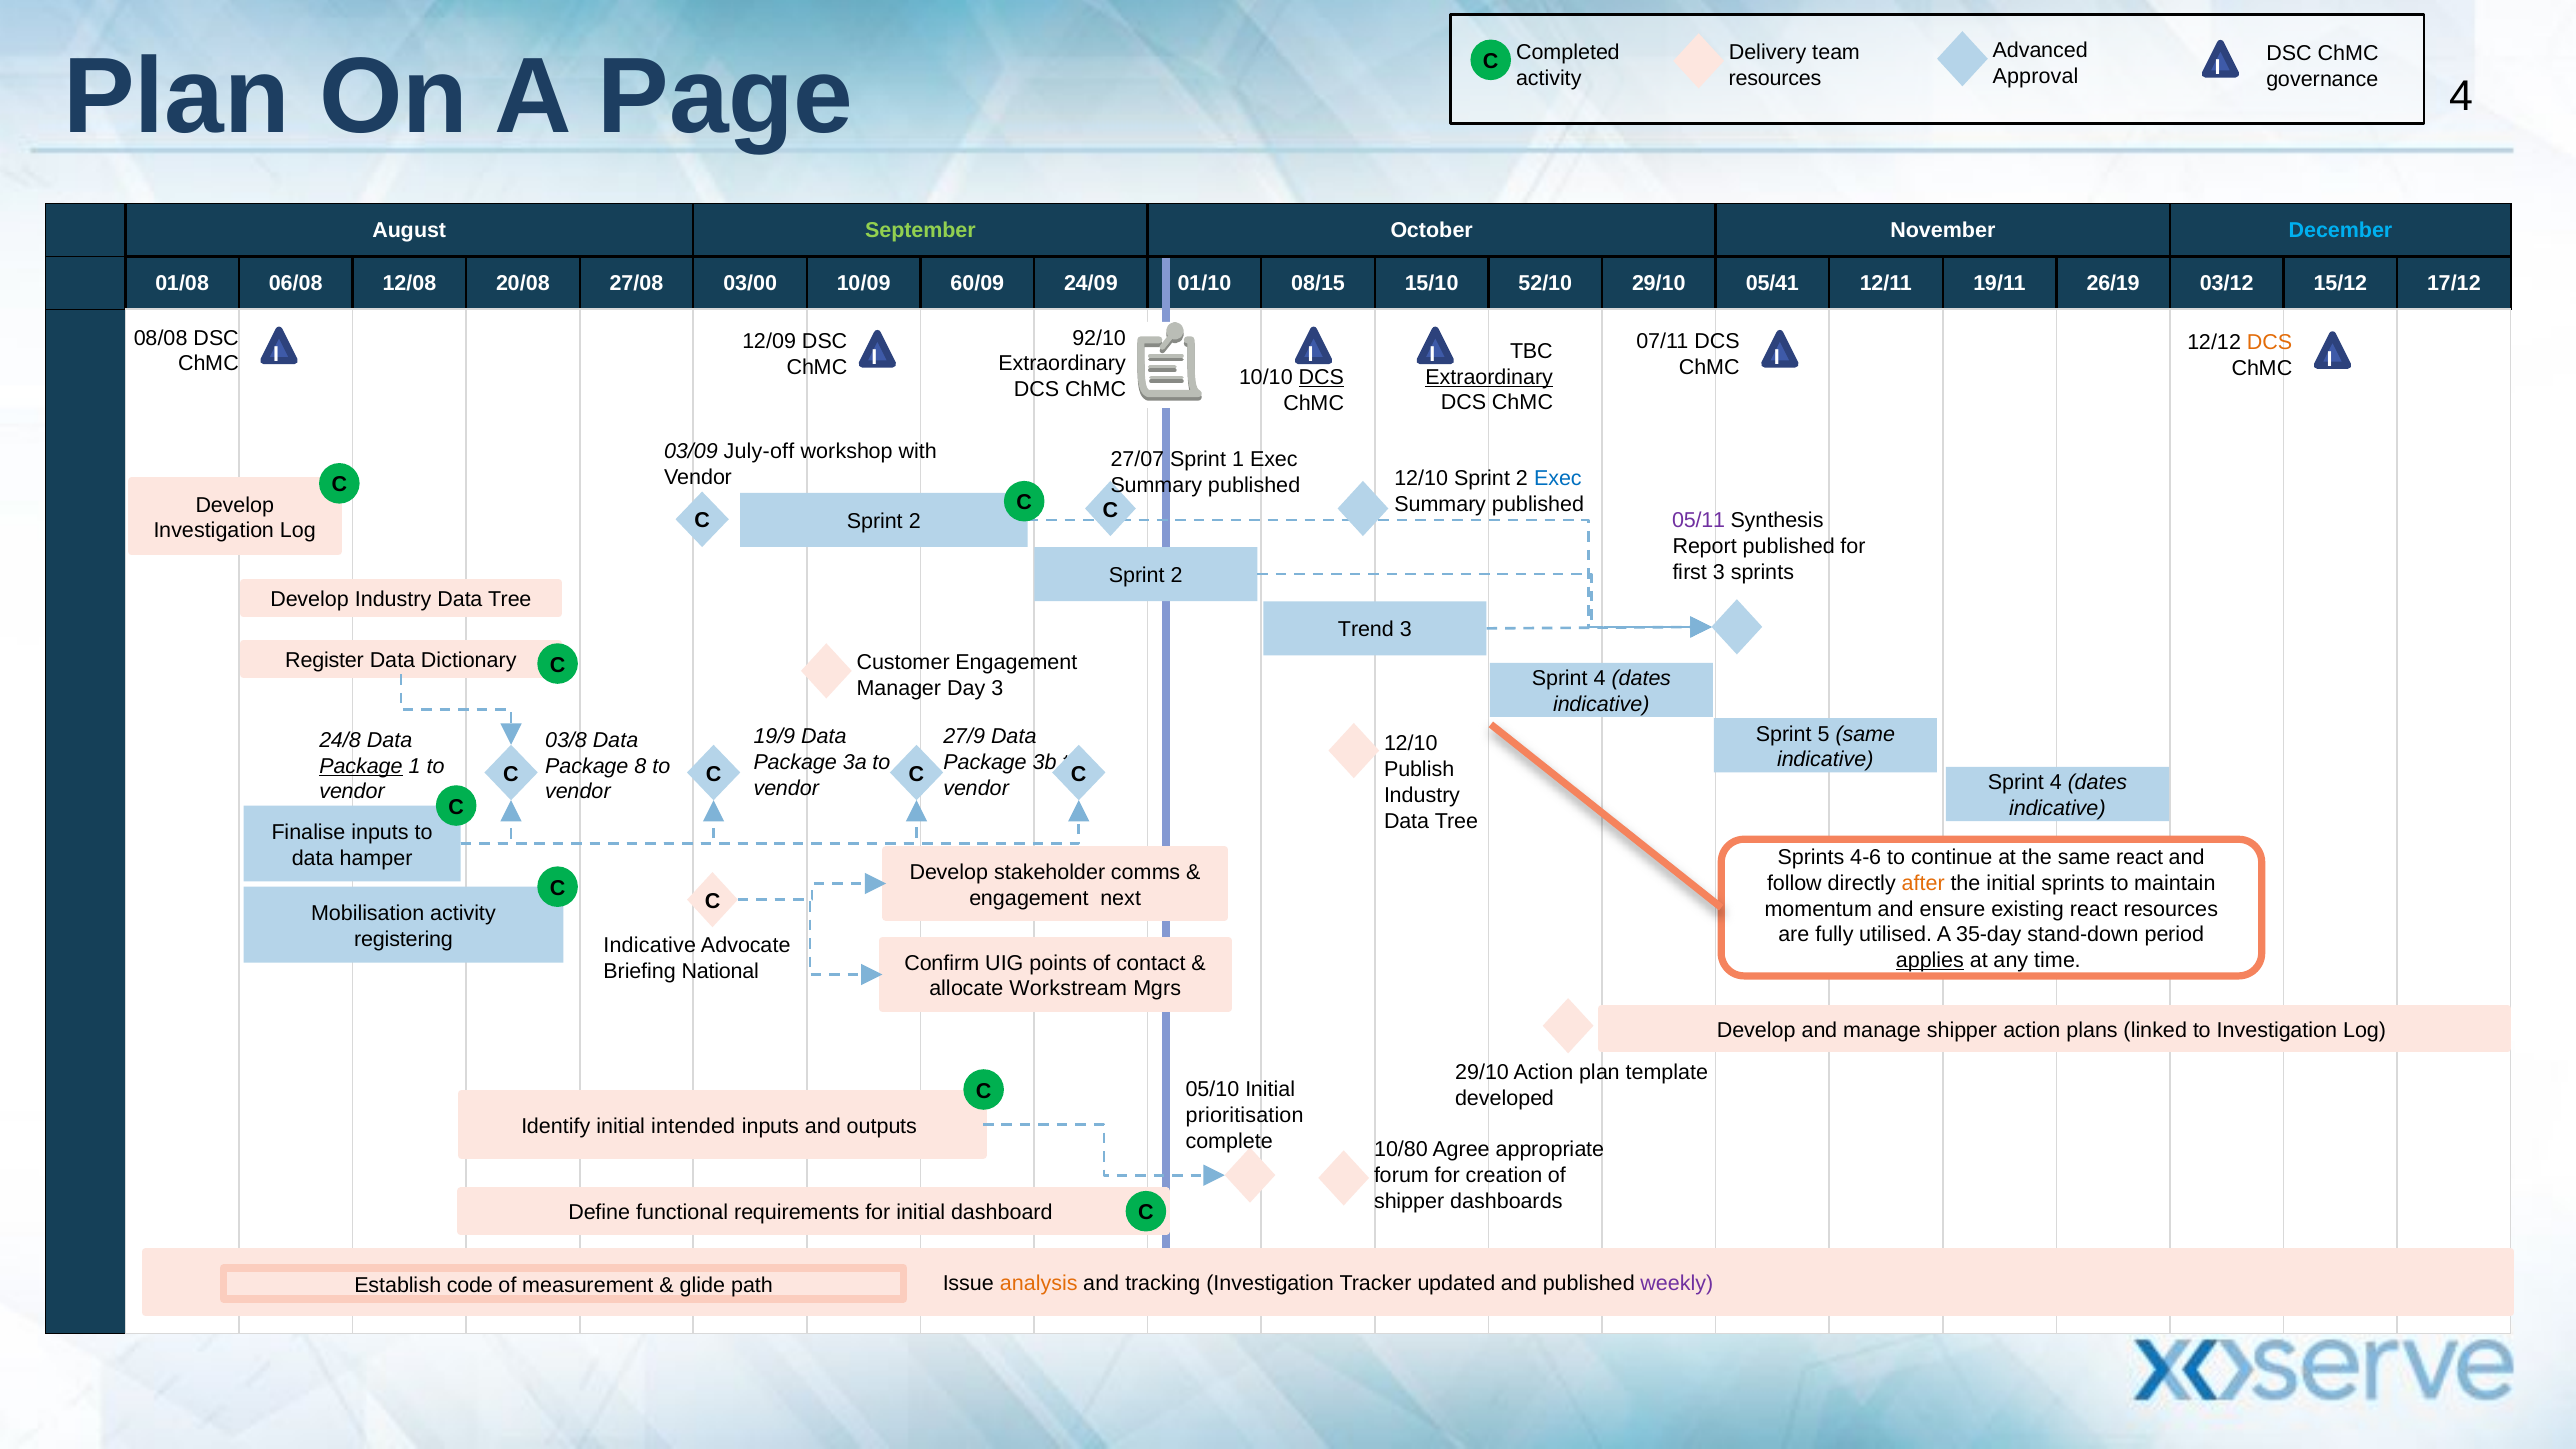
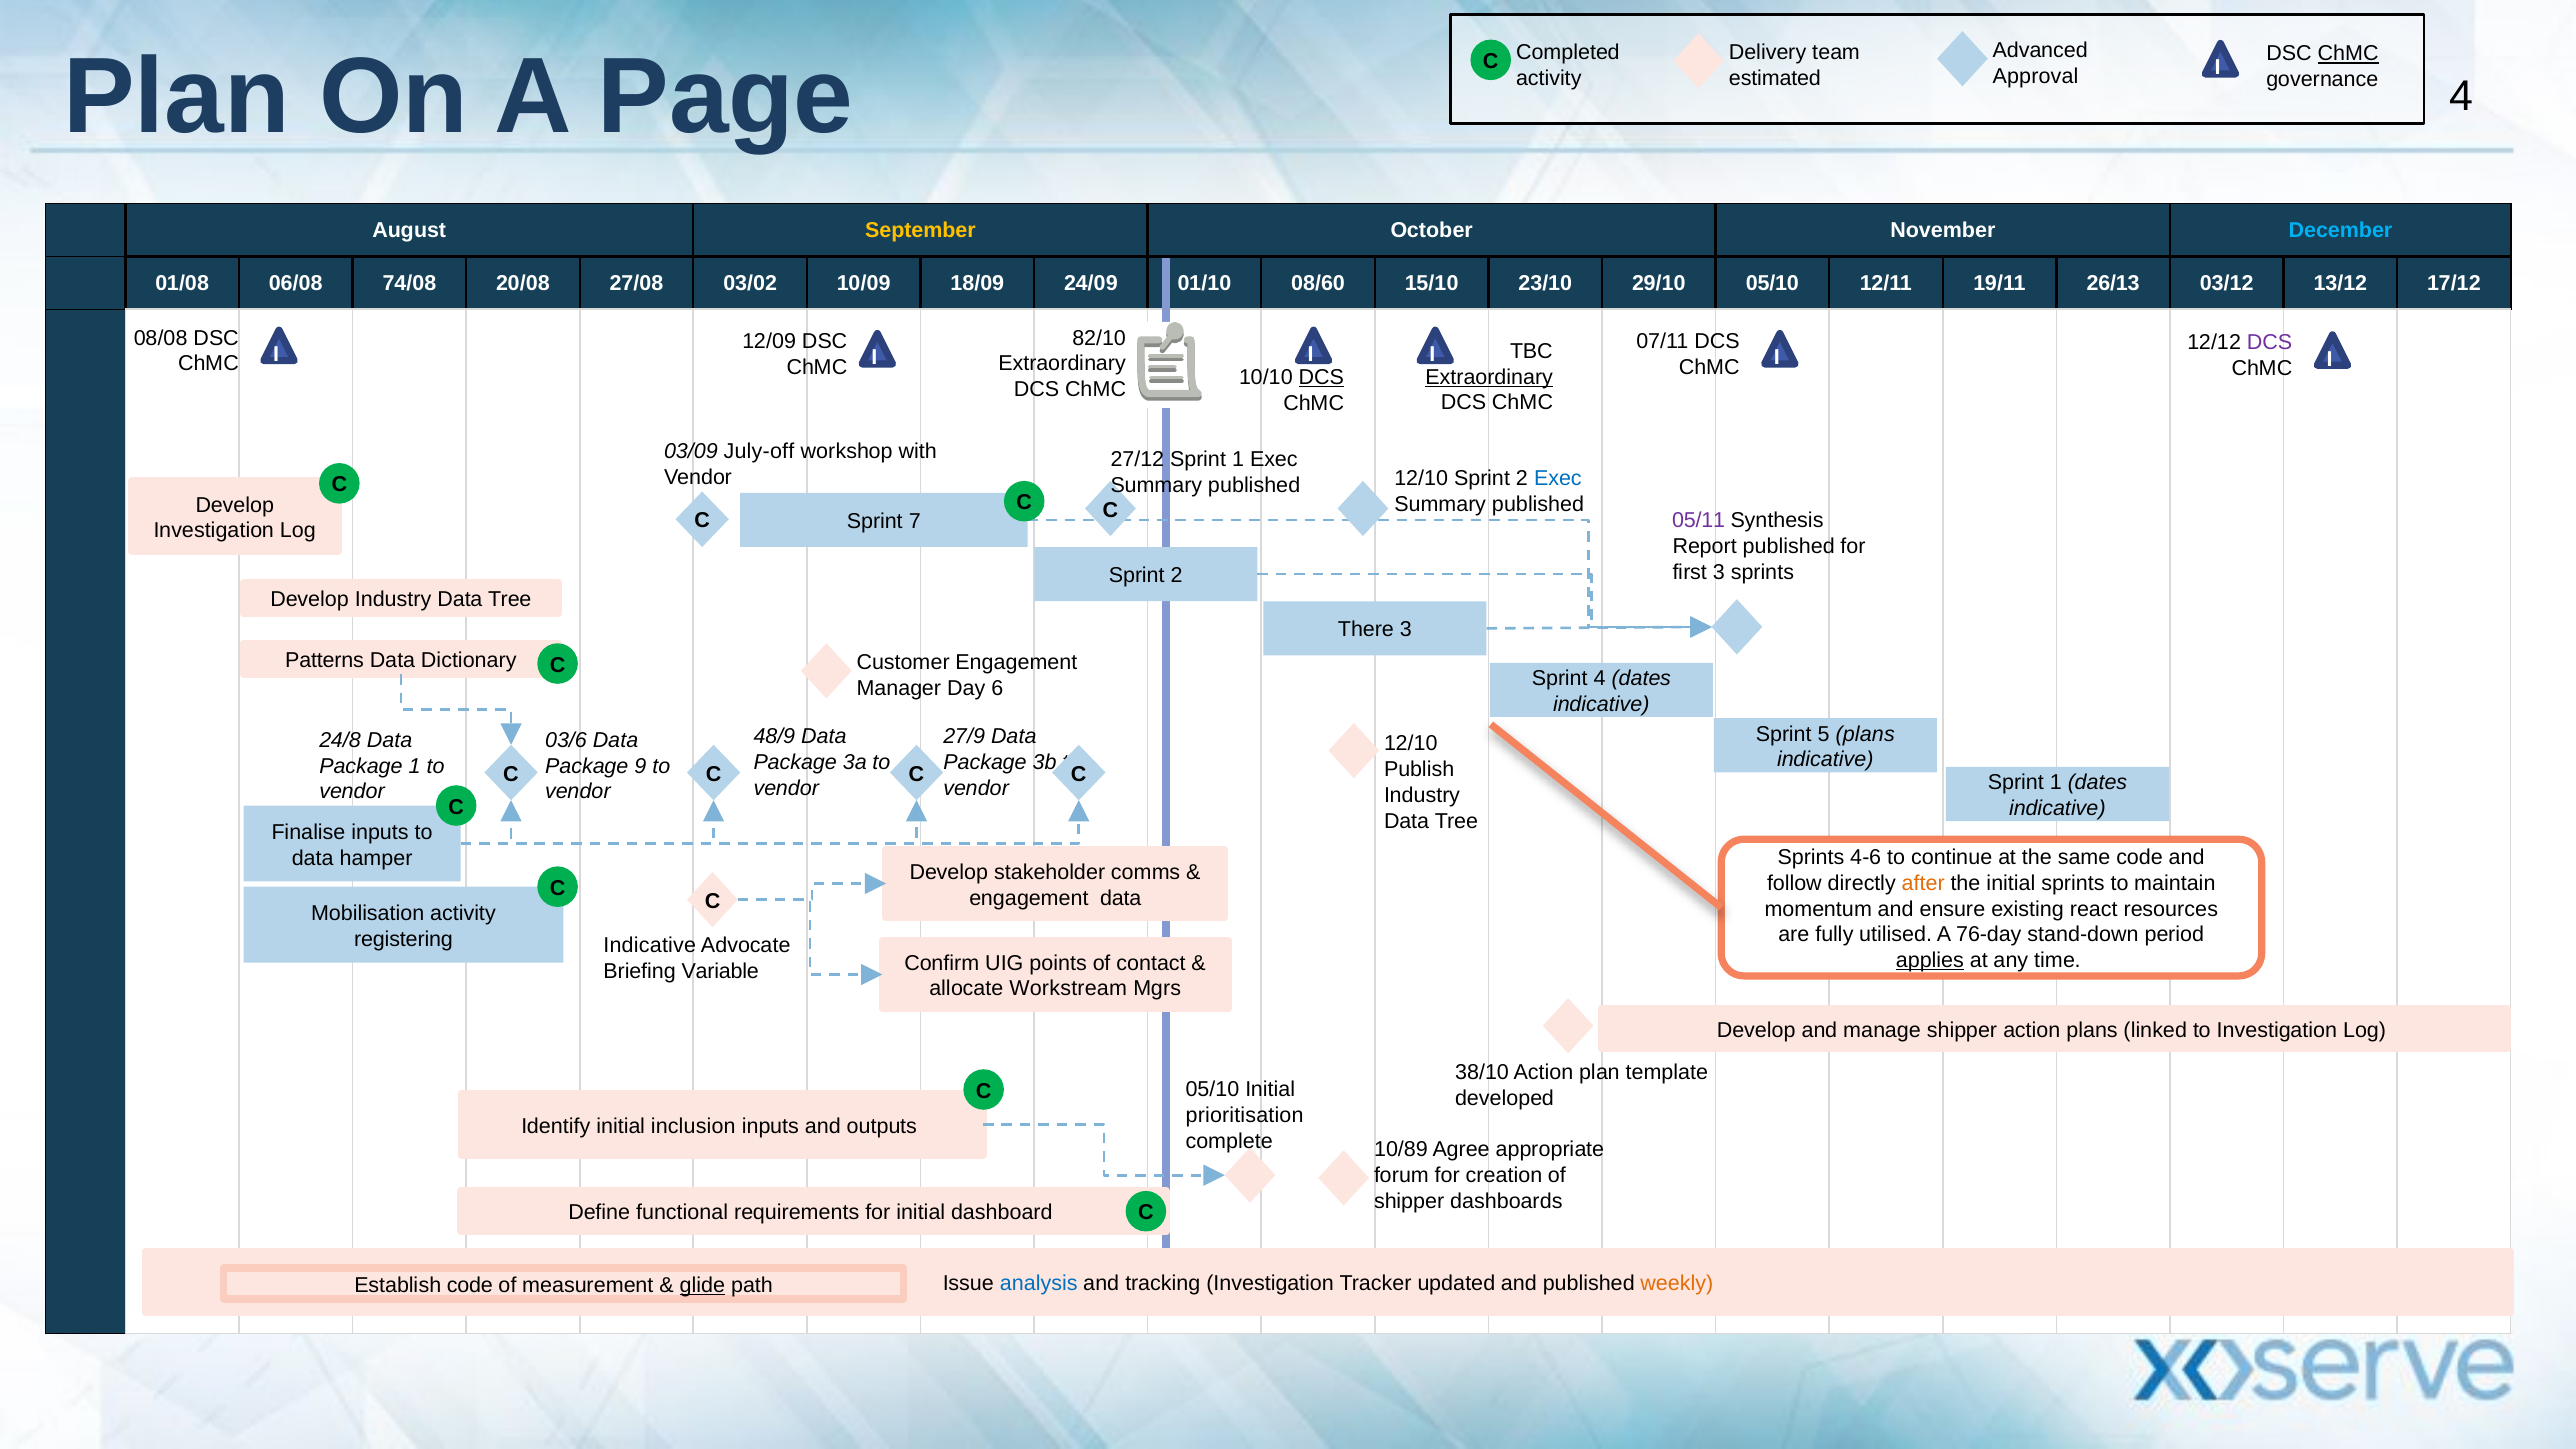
ChMC underline: none -> present (2348, 54)
resources: resources -> estimated (1775, 79)
September colour: light green -> yellow (920, 230)
12/08: 12/08 -> 74/08 (409, 283)
03/00: 03/00 -> 03/02 (750, 283)
60/09: 60/09 -> 18/09 (977, 283)
08/15: 08/15 -> 08/60 (1318, 283)
52/10: 52/10 -> 23/10 (1545, 283)
29/10 05/41: 05/41 -> 05/10 (1772, 283)
26/19: 26/19 -> 26/13 (2113, 283)
15/12: 15/12 -> 13/12 (2340, 283)
92/10: 92/10 -> 82/10 (1099, 338)
DCS colour: orange -> purple (2270, 343)
27/07: 27/07 -> 27/12 (1137, 460)
2: 2 -> 7 (915, 521)
Trend: Trend -> There (1366, 630)
Register: Register -> Patterns (325, 660)
Day 3: 3 -> 6 (997, 689)
5 same: same -> plans (1865, 734)
19/9: 19/9 -> 48/9 (774, 737)
03/8: 03/8 -> 03/6 (566, 740)
Package underline: present -> none (361, 766)
8: 8 -> 9 (640, 766)
4: 4 -> 1 (2056, 783)
same react: react -> code (2140, 858)
engagement next: next -> data (1121, 898)
35-day: 35-day -> 76-day (1989, 935)
National: National -> Variable (720, 971)
29/10: 29/10 -> 38/10 (1482, 1073)
intended: intended -> inclusion (693, 1126)
10/80: 10/80 -> 10/89 (1401, 1150)
analysis colour: orange -> blue (1039, 1284)
weekly colour: purple -> orange (1677, 1284)
glide underline: none -> present (702, 1285)
